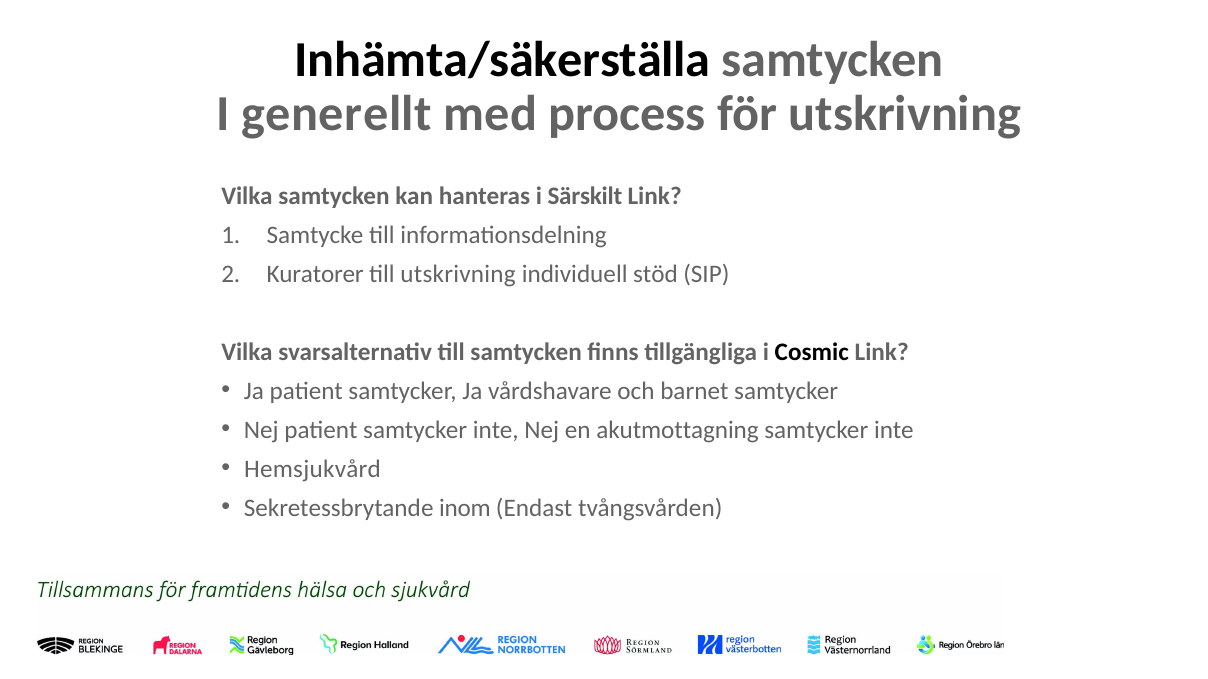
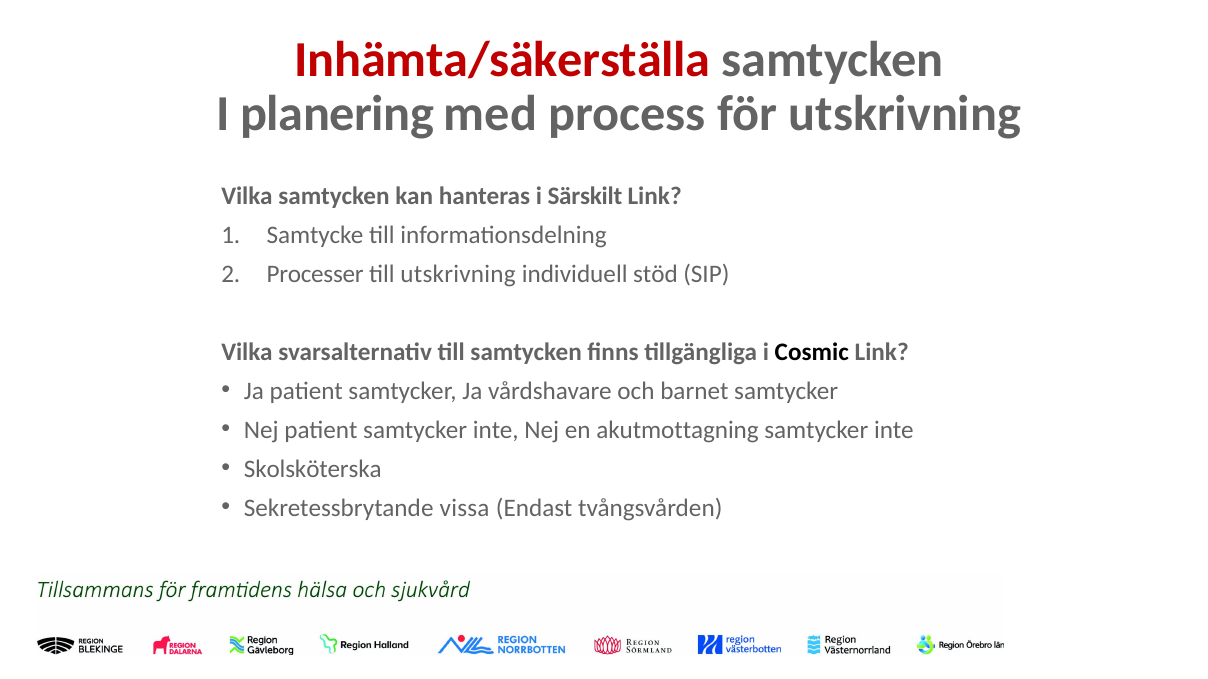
Inhämta/säkerställa colour: black -> red (503, 60)
generellt: generellt -> planering (337, 114)
Kuratorer: Kuratorer -> Processer (315, 274)
Hemsjukvård: Hemsjukvård -> Skolsköterska (313, 469)
inom: inom -> vissa (465, 508)
